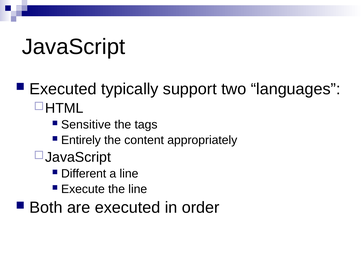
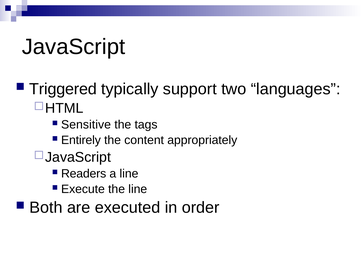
Executed: Executed -> Triggered (63, 89)
Different: Different -> Readers (84, 174)
